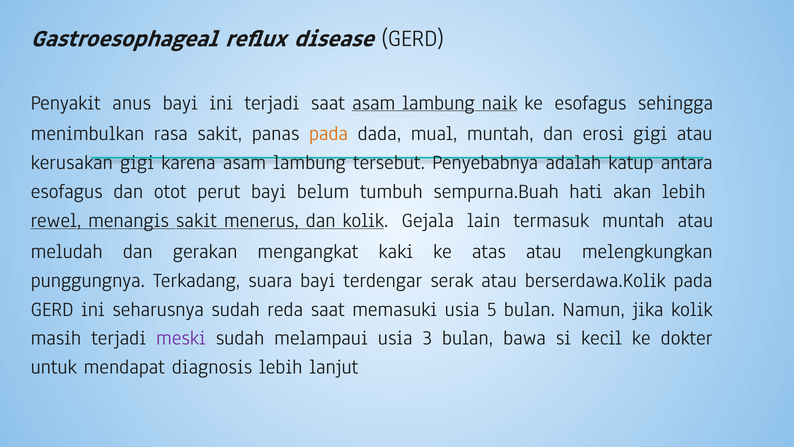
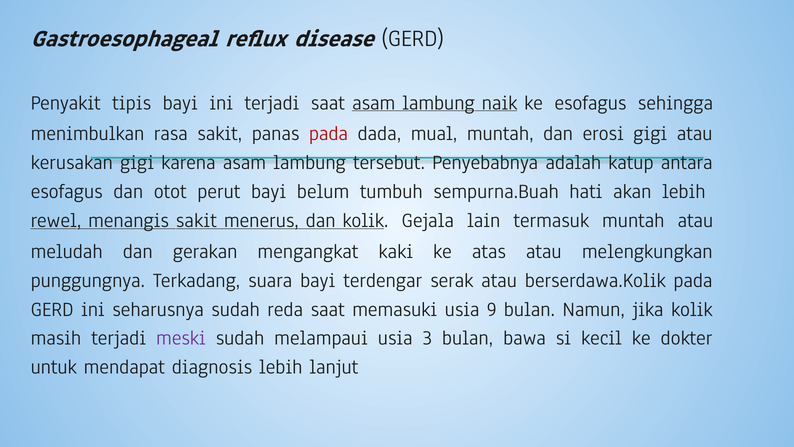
anus: anus -> tipis (132, 103)
pada colour: orange -> red (328, 133)
5: 5 -> 9 (492, 309)
